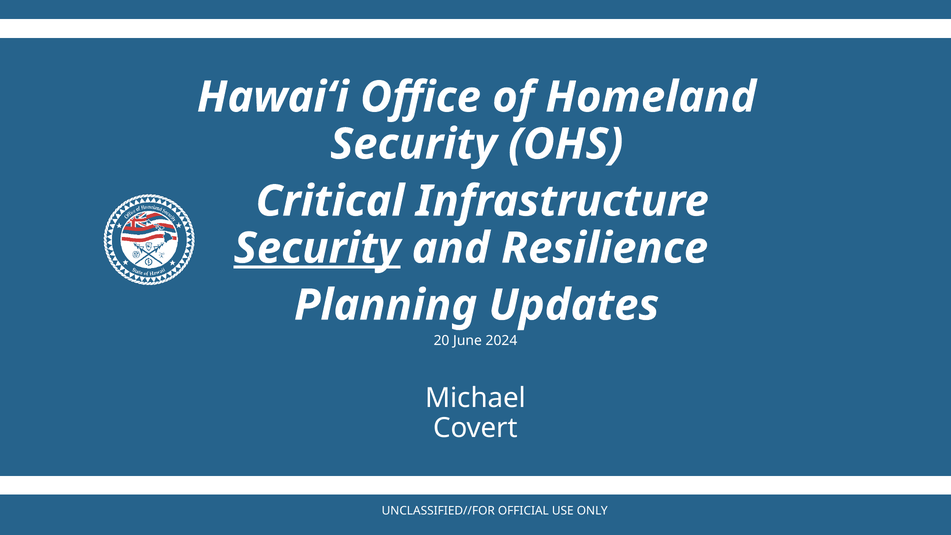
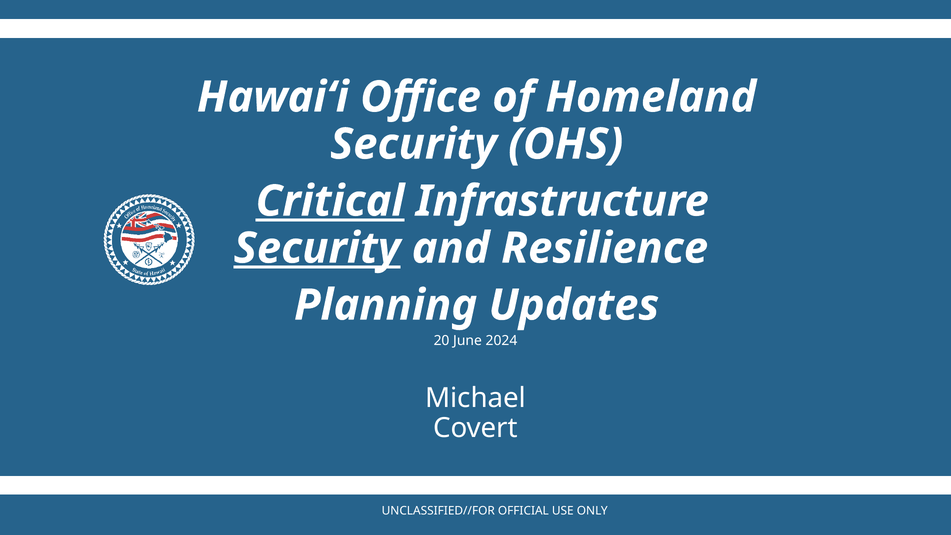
Critical underline: none -> present (330, 201)
